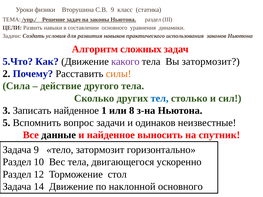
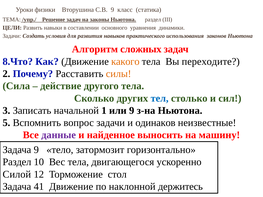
5.Что: 5.Что -> 8.Что (18, 62)
какого colour: purple -> orange (125, 62)
Вы затормозит: затормозит -> переходите (211, 62)
Записать найденное: найденное -> начальной (76, 111)
или 8: 8 -> 9 (132, 111)
данные colour: black -> purple (59, 135)
спутник: спутник -> машину (219, 135)
Раздел: Раздел -> Силой (17, 174)
14: 14 -> 41 (39, 187)
наклонной основного: основного -> держитесь (180, 187)
